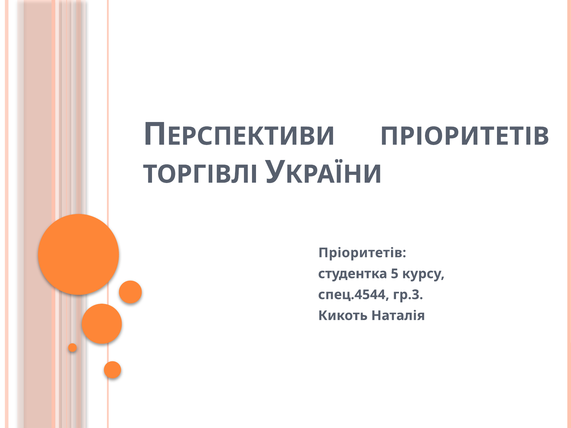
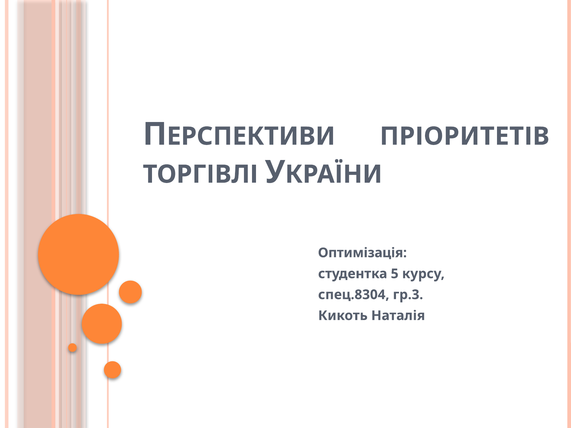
Пріоритетів: Пріоритетів -> Оптимізація (362, 253)
спец.4544: спец.4544 -> спец.8304 (354, 295)
